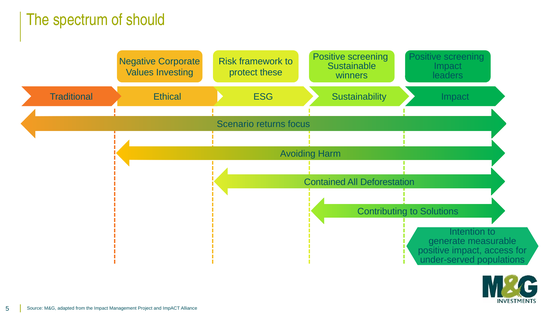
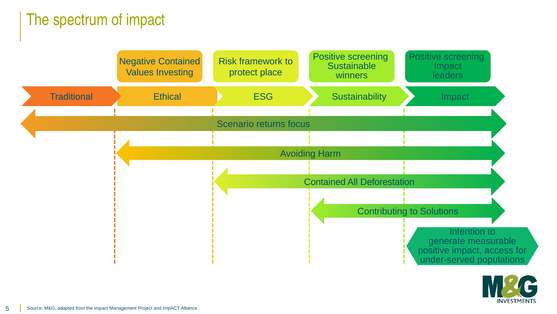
of should: should -> impact (146, 20)
Negative Corporate: Corporate -> Contained (179, 61)
these: these -> place (271, 73)
